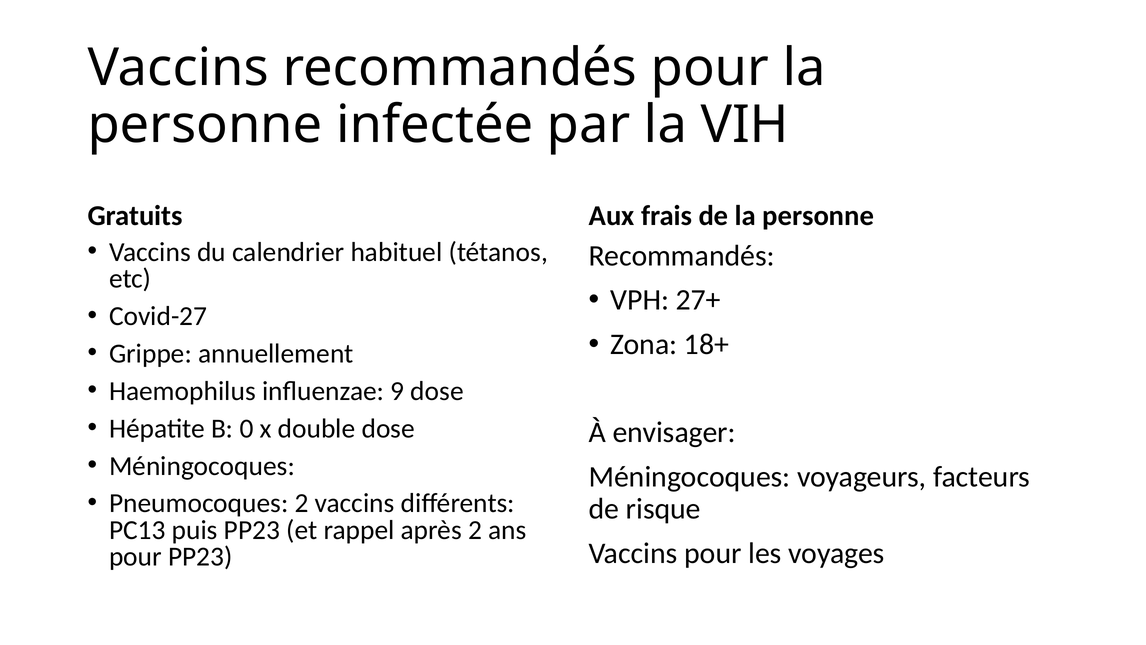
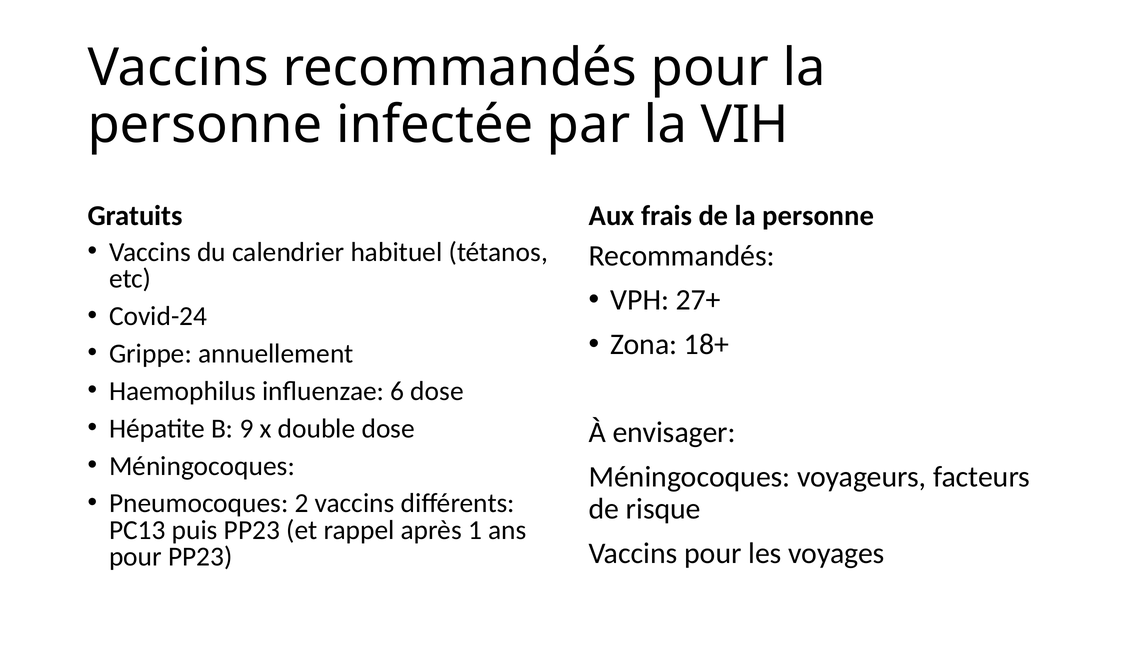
Covid-27: Covid-27 -> Covid-24 (158, 316)
9: 9 -> 6 (397, 391)
0: 0 -> 9 (246, 428)
après 2: 2 -> 1 (475, 530)
